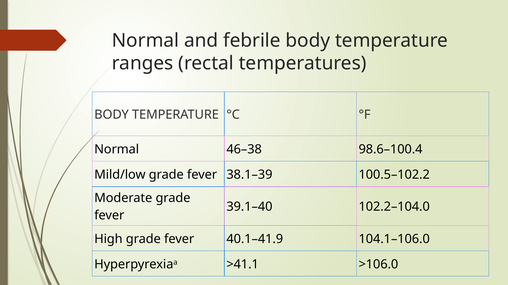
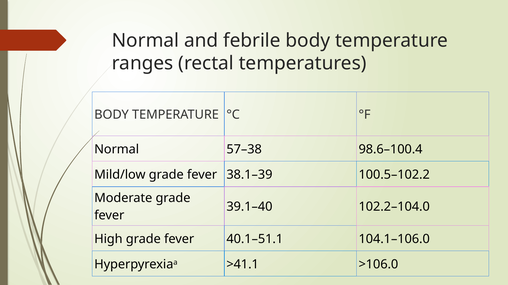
46–38: 46–38 -> 57–38 (244, 150)
40.1–41.9: 40.1–41.9 -> 40.1–51.1 (255, 239)
